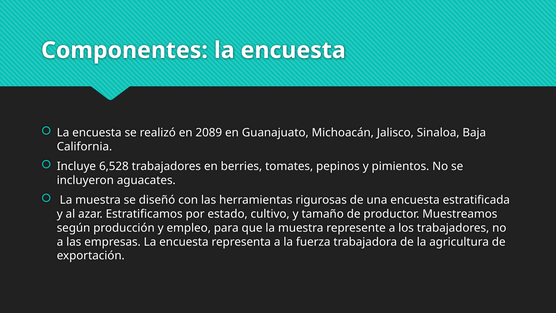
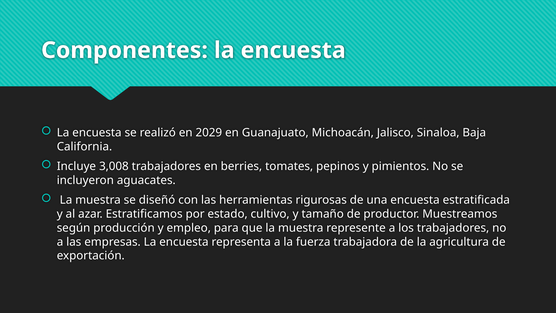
2089: 2089 -> 2029 (209, 133)
6,528: 6,528 -> 3,008 (114, 166)
